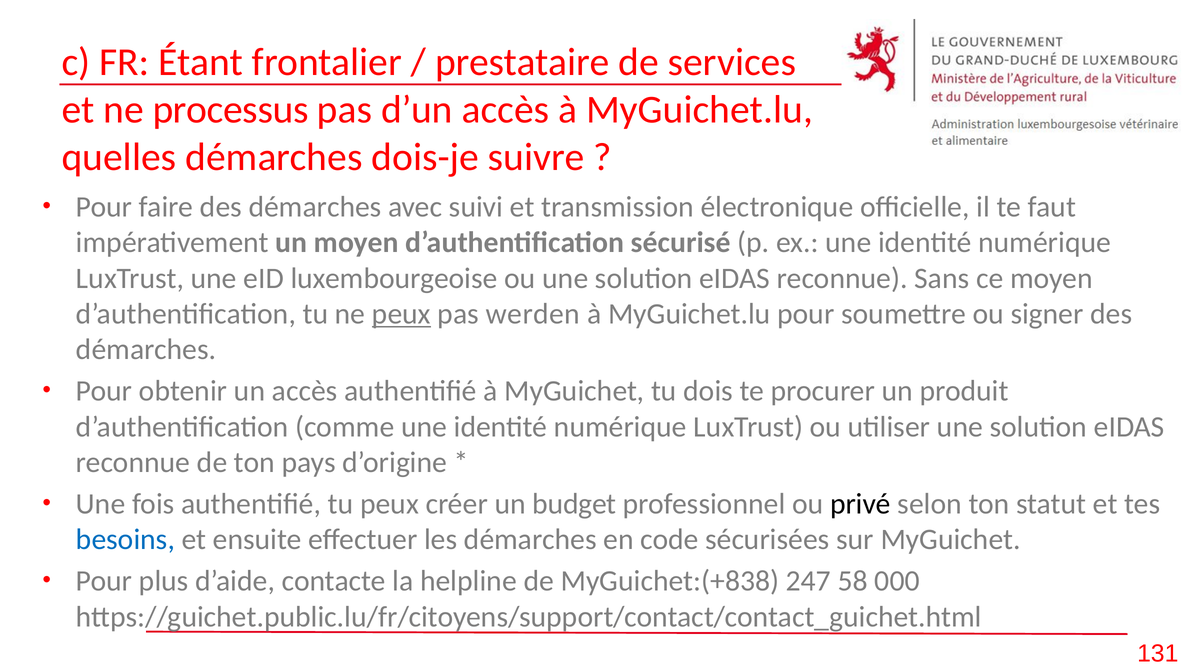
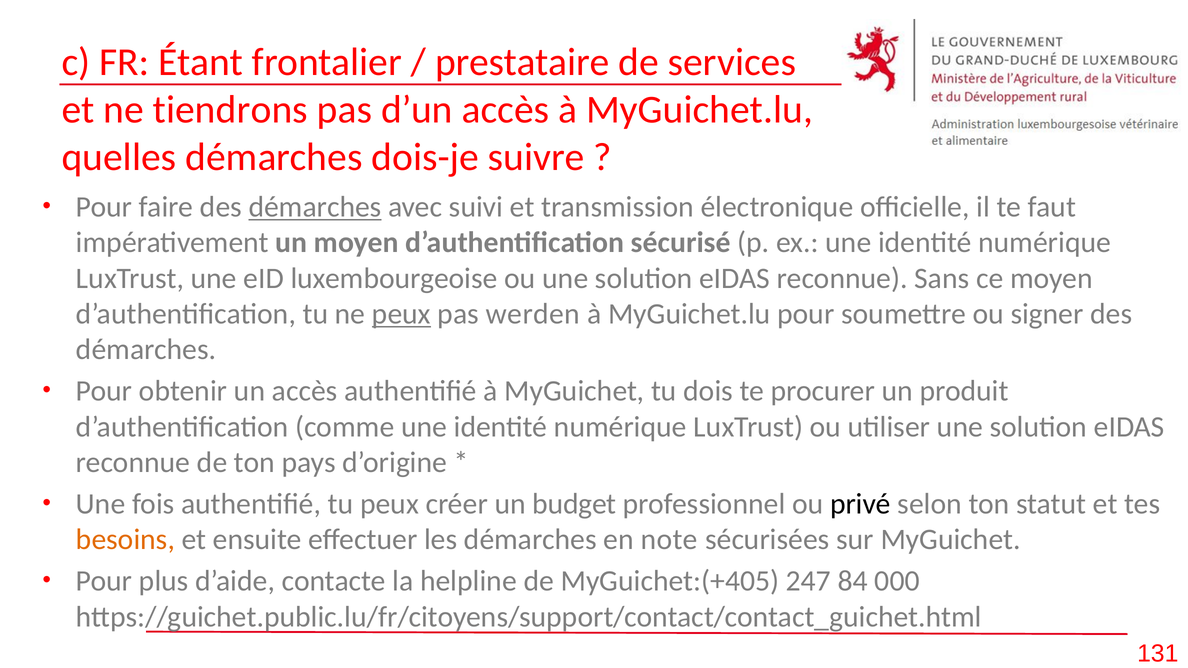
processus: processus -> tiendrons (230, 110)
démarches underline: none -> present (315, 207)
besoins colour: blue -> orange (125, 540)
code: code -> note (669, 540)
MyGuichet:(+838: MyGuichet:(+838 -> MyGuichet:(+405 (670, 581)
58: 58 -> 84 (853, 581)
